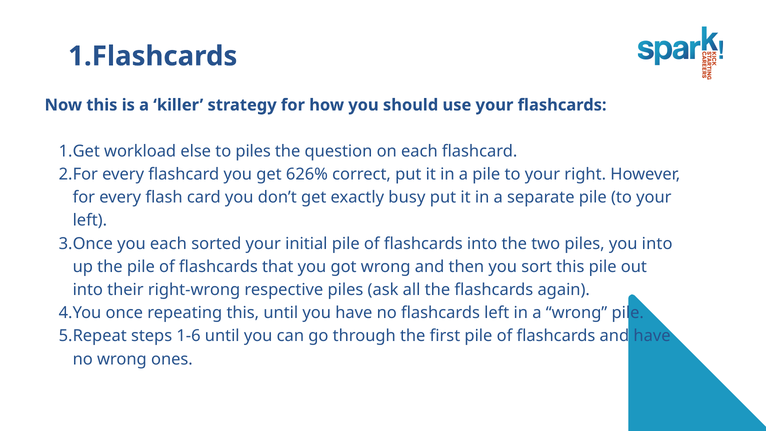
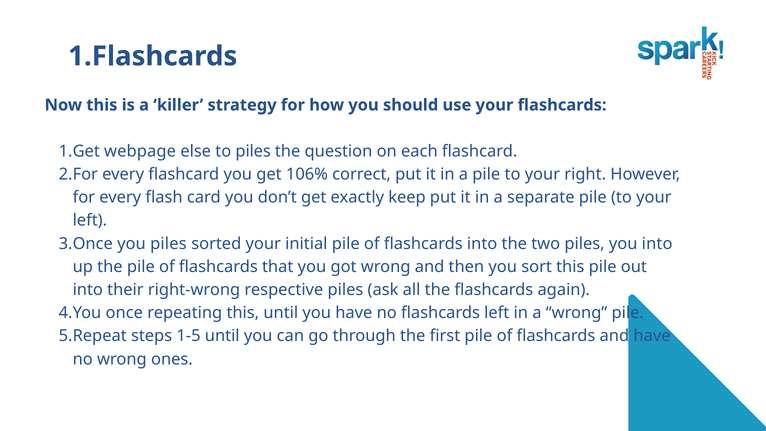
workload: workload -> webpage (140, 151)
626%: 626% -> 106% (307, 174)
busy: busy -> keep (407, 197)
you each: each -> piles (168, 244)
1-6: 1-6 -> 1-5 (188, 336)
